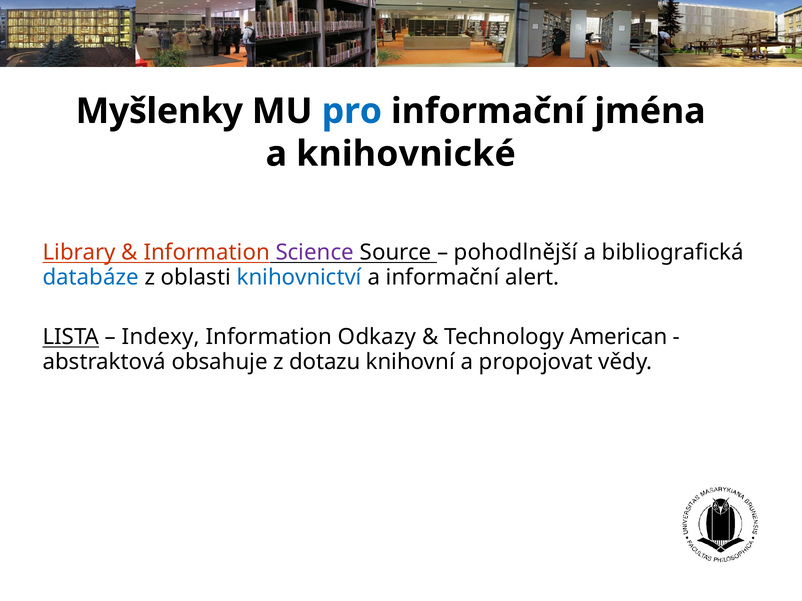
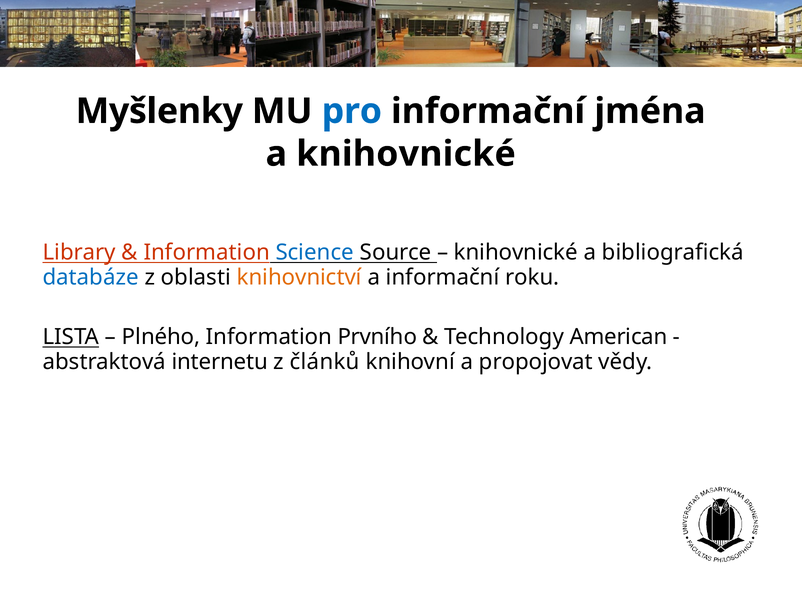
Science colour: purple -> blue (315, 253)
pohodlnější: pohodlnější -> knihovnické (516, 253)
knihovnictví colour: blue -> orange (299, 278)
alert: alert -> roku (532, 278)
Indexy: Indexy -> Plného (161, 337)
Odkazy: Odkazy -> Prvního (377, 337)
obsahuje: obsahuje -> internetu (220, 362)
dotazu: dotazu -> článků (325, 362)
